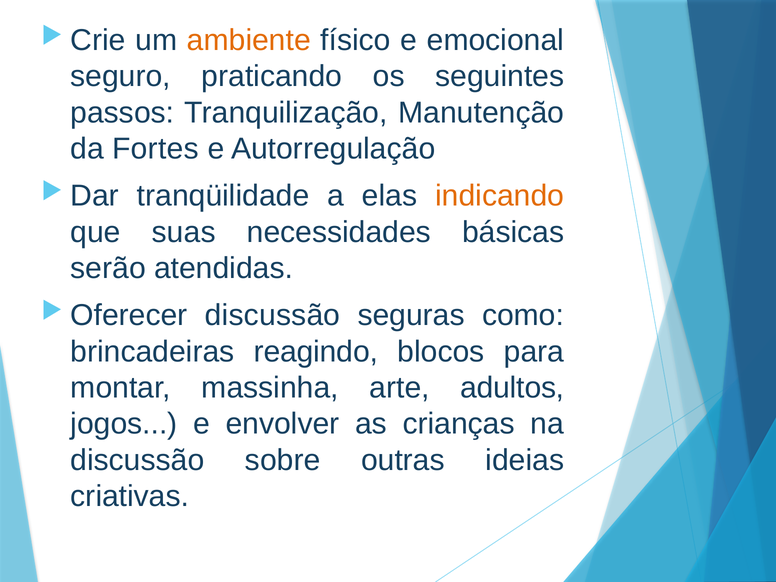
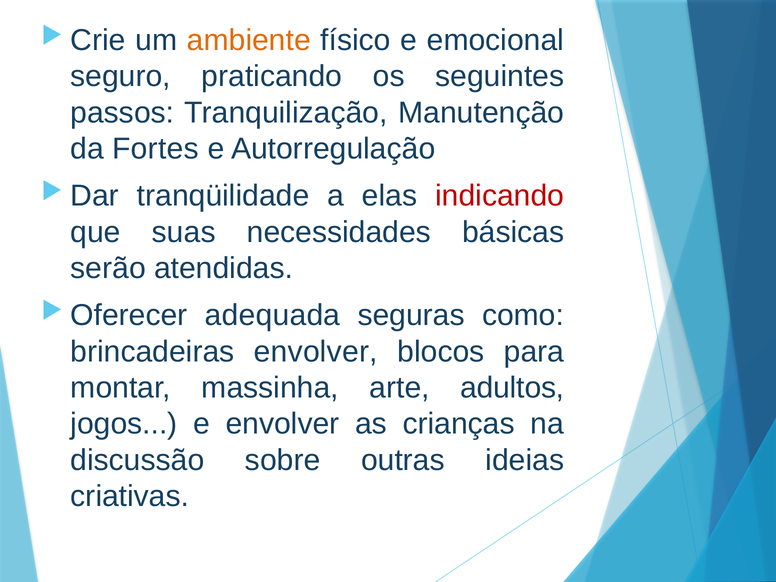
indicando colour: orange -> red (500, 196)
Oferecer discussão: discussão -> adequada (273, 315)
brincadeiras reagindo: reagindo -> envolver (316, 352)
